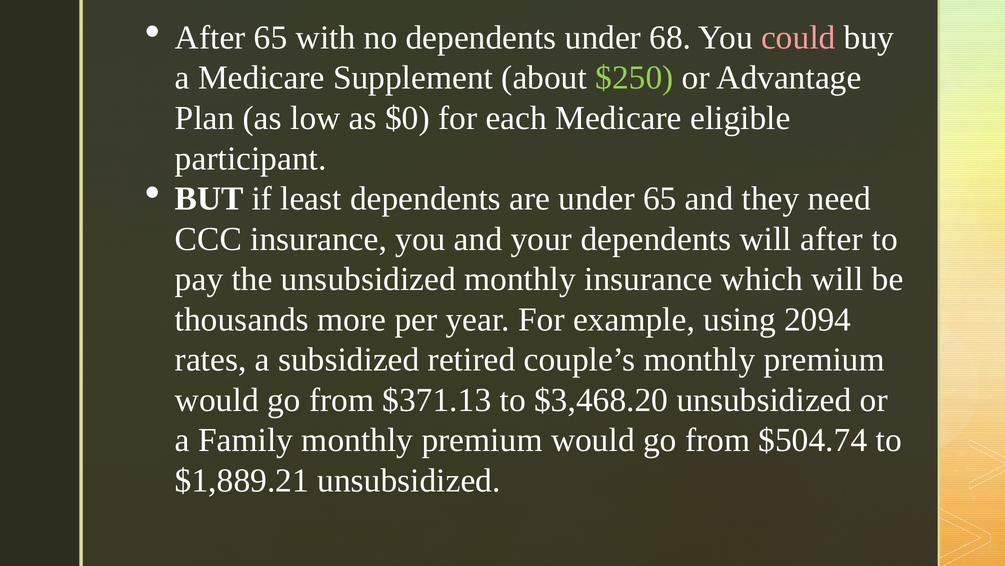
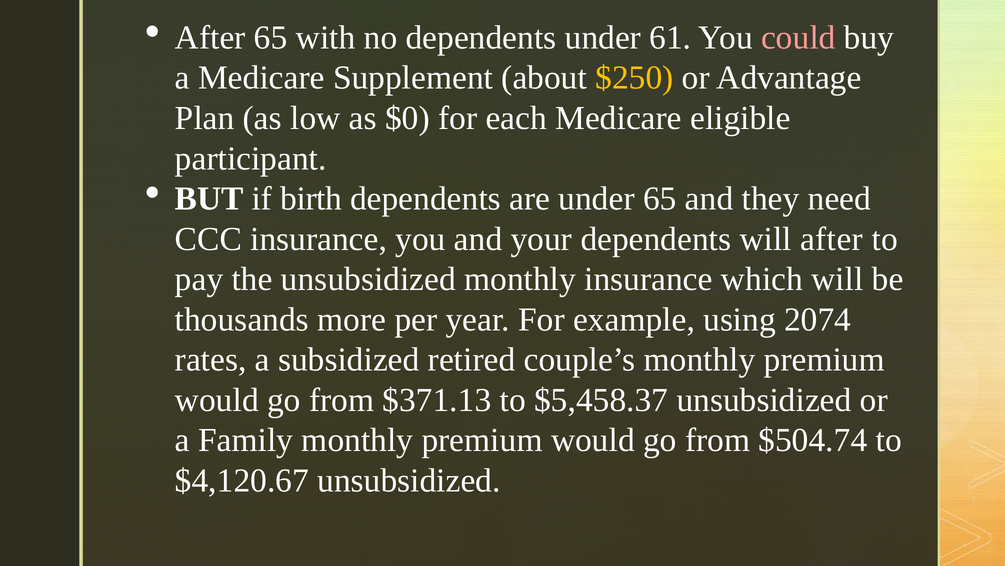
68: 68 -> 61 (670, 38)
$250 colour: light green -> yellow (635, 78)
least: least -> birth (311, 198)
2094: 2094 -> 2074 (818, 319)
$3,468.20: $3,468.20 -> $5,458.37 (601, 399)
$1,889.21: $1,889.21 -> $4,120.67 (242, 480)
